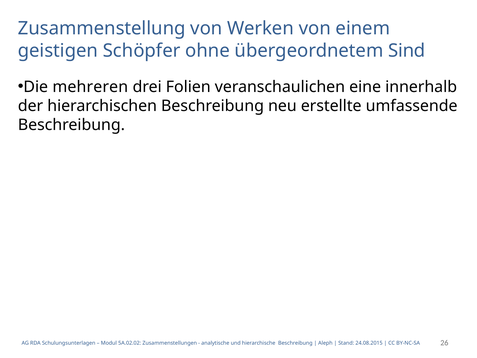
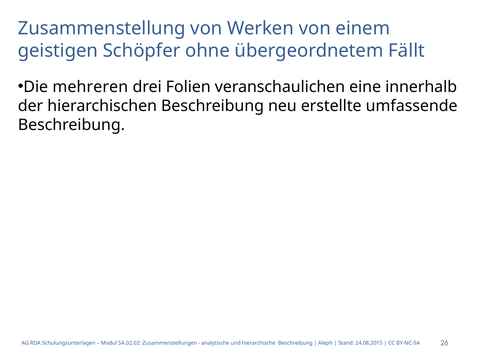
Sind: Sind -> Fällt (407, 51)
